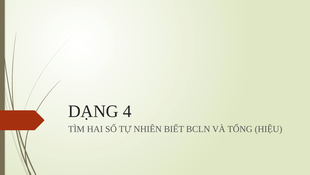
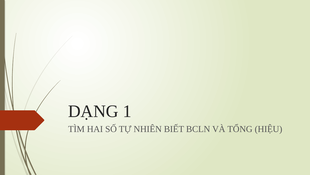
4: 4 -> 1 (127, 111)
